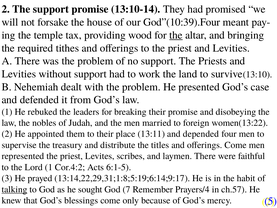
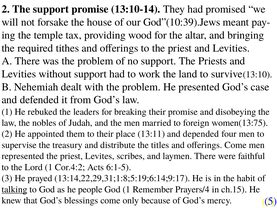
God”(10:39).Four: God”(10:39).Four -> God”(10:39).Jews (182, 22)
the underline: present -> none (176, 35)
women(13:22: women(13:22 -> women(13:75 (240, 123)
sought: sought -> people (90, 189)
God 7: 7 -> 1 (127, 189)
ch.57: ch.57 -> ch.15 (234, 189)
